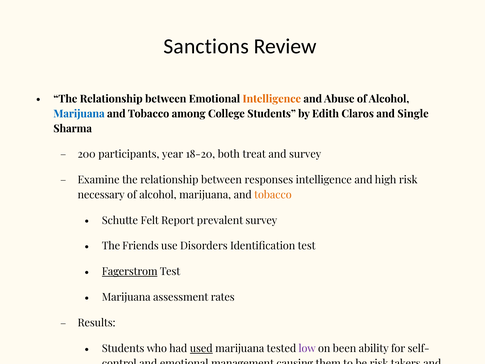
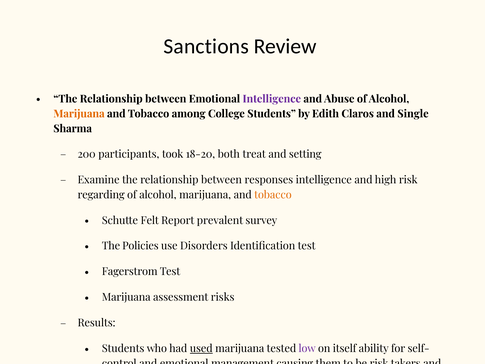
Intelligence colour: orange -> purple (272, 99)
Marijuana colour: blue -> orange (79, 114)
year: year -> took (173, 154)
and survey: survey -> setting (305, 154)
necessary: necessary -> regarding (101, 195)
Friends: Friends -> Policies (140, 246)
Fagerstrom underline: present -> none (130, 272)
rates: rates -> risks (223, 297)
been: been -> itself (345, 348)
